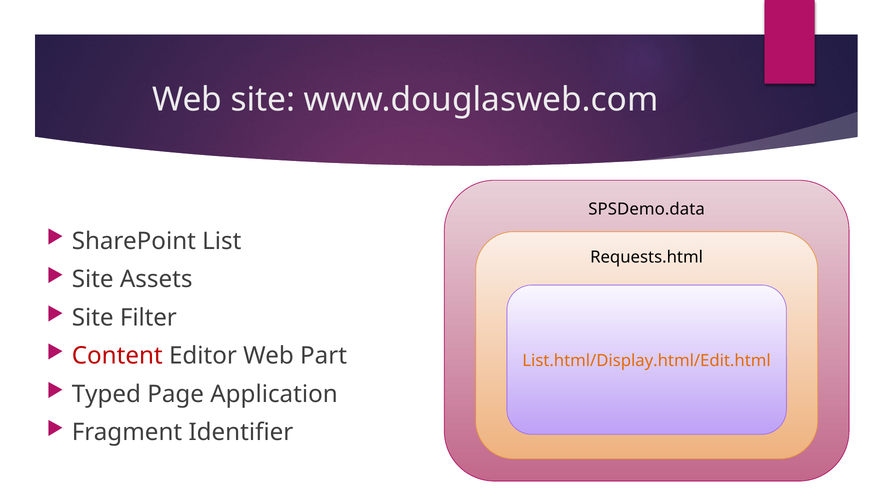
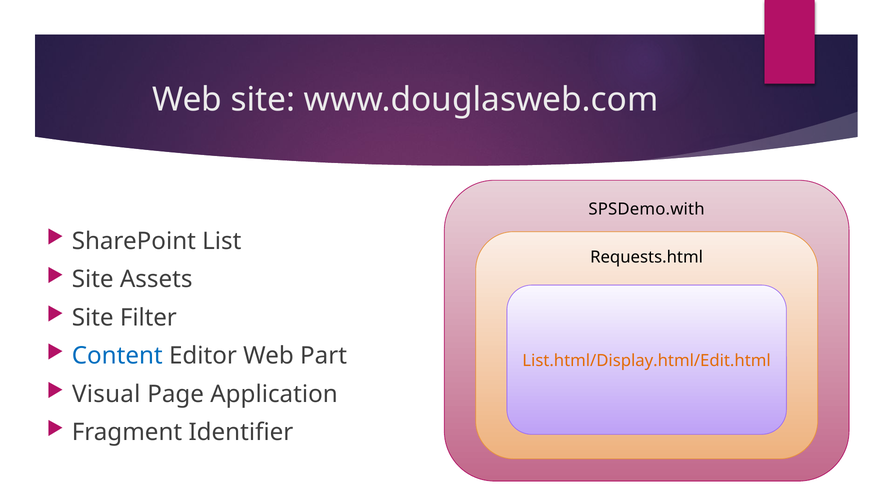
SPSDemo.data: SPSDemo.data -> SPSDemo.with (647, 210)
Content colour: red -> blue (117, 356)
Typed: Typed -> Visual (106, 394)
